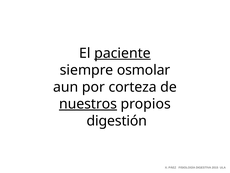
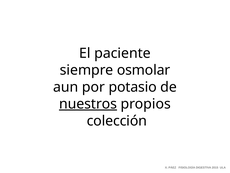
paciente underline: present -> none (122, 53)
corteza: corteza -> potasio (133, 87)
digestión: digestión -> colección (117, 121)
